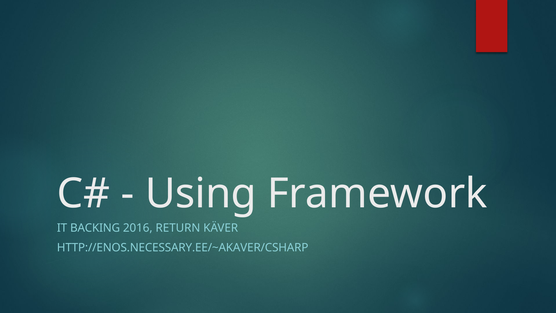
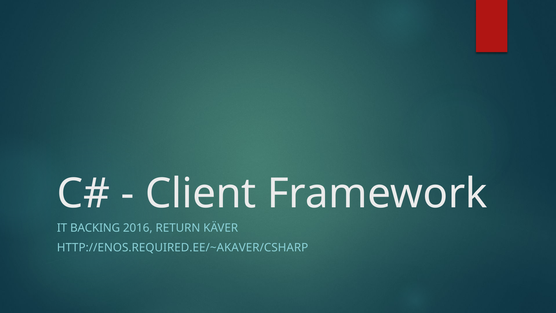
Using: Using -> Client (201, 194)
HTTP://ENOS.NECESSARY.EE/~AKAVER/CSHARP: HTTP://ENOS.NECESSARY.EE/~AKAVER/CSHARP -> HTTP://ENOS.REQUIRED.EE/~AKAVER/CSHARP (183, 247)
